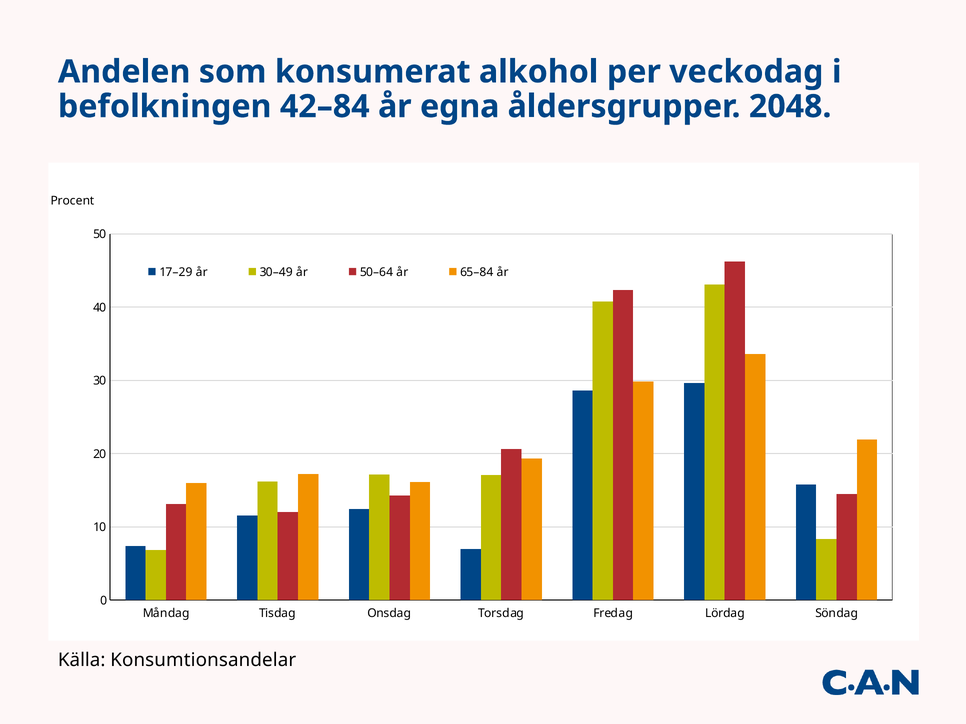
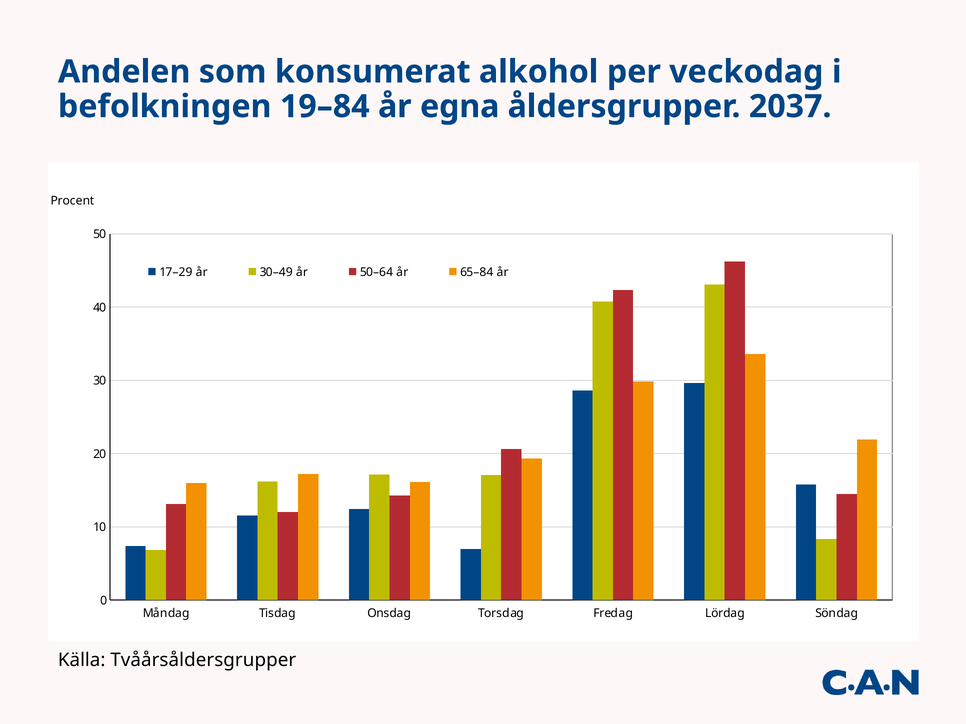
42–84: 42–84 -> 19–84 (325, 107)
2048: 2048 -> 2037 (790, 107)
Konsumtionsandelar: Konsumtionsandelar -> Tvåårsåldersgrupper (203, 661)
